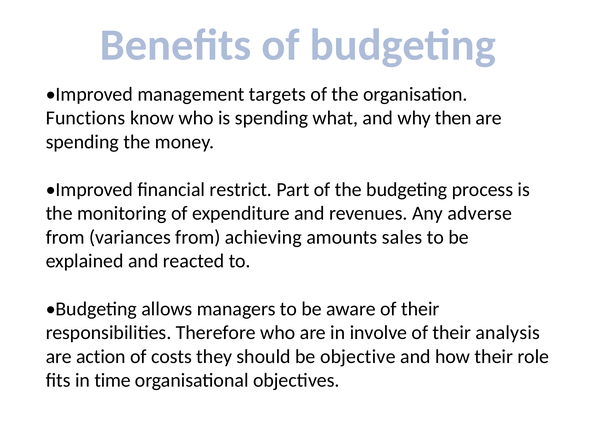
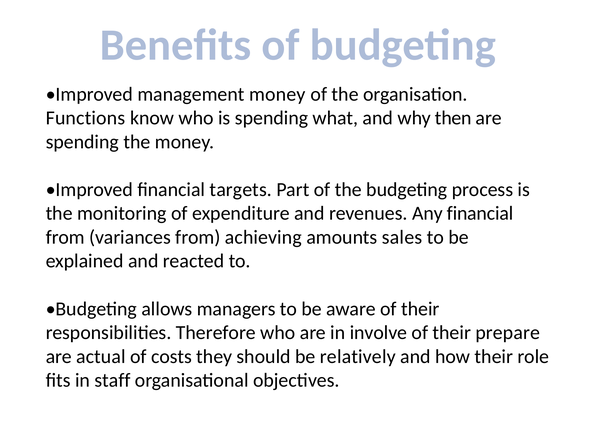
management targets: targets -> money (277, 94)
restrict: restrict -> targets (241, 190)
Any adverse: adverse -> financial (480, 213)
analysis: analysis -> prepare (508, 333)
action: action -> actual (101, 356)
objective: objective -> relatively (358, 356)
time: time -> staff (112, 380)
